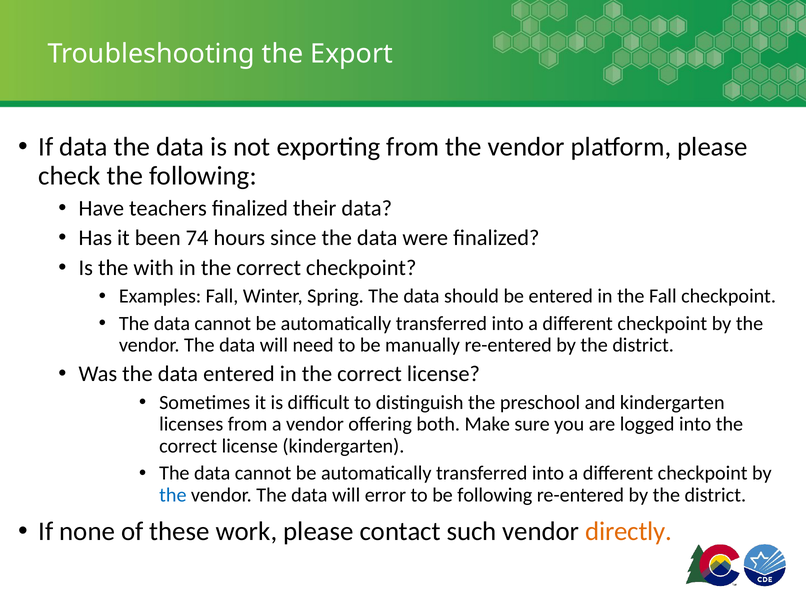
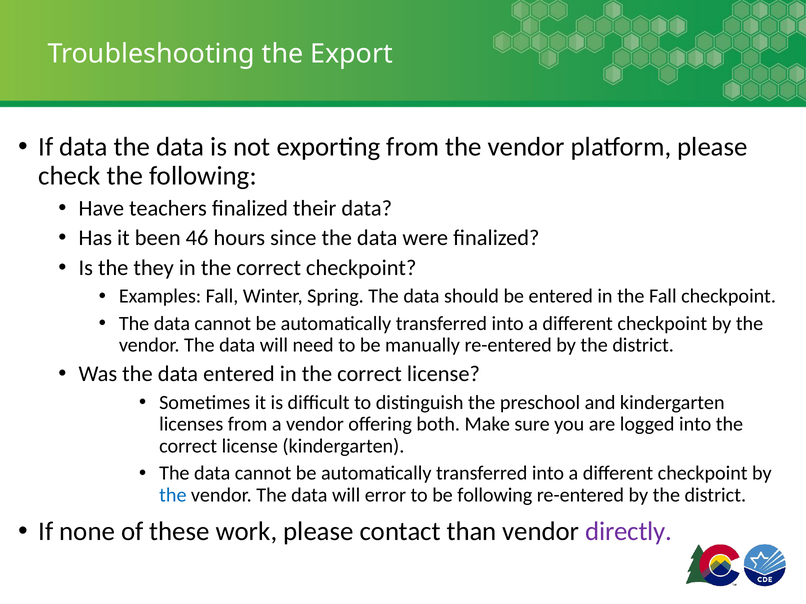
74: 74 -> 46 (197, 238)
with: with -> they (154, 268)
such: such -> than (472, 532)
directly colour: orange -> purple (629, 532)
